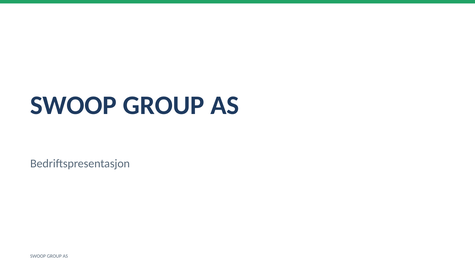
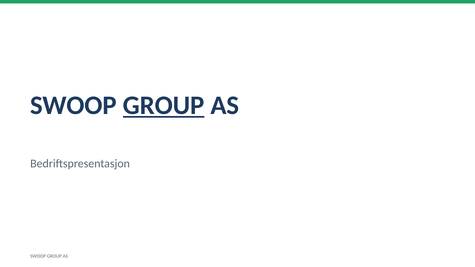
GROUP underline: none -> present (164, 105)
